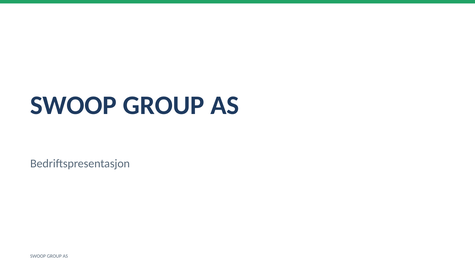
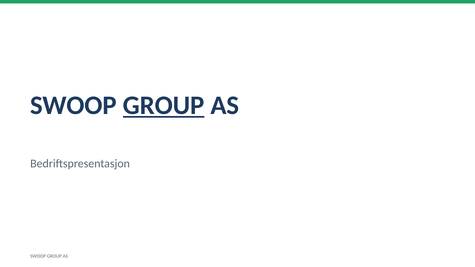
GROUP underline: none -> present (164, 105)
